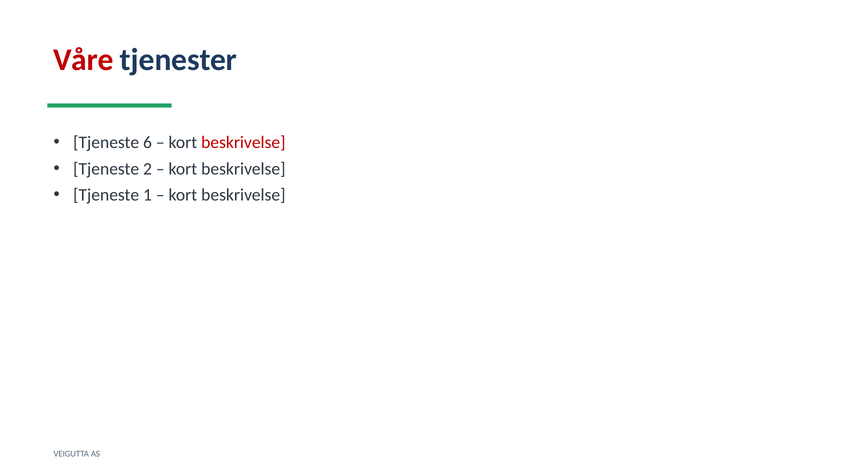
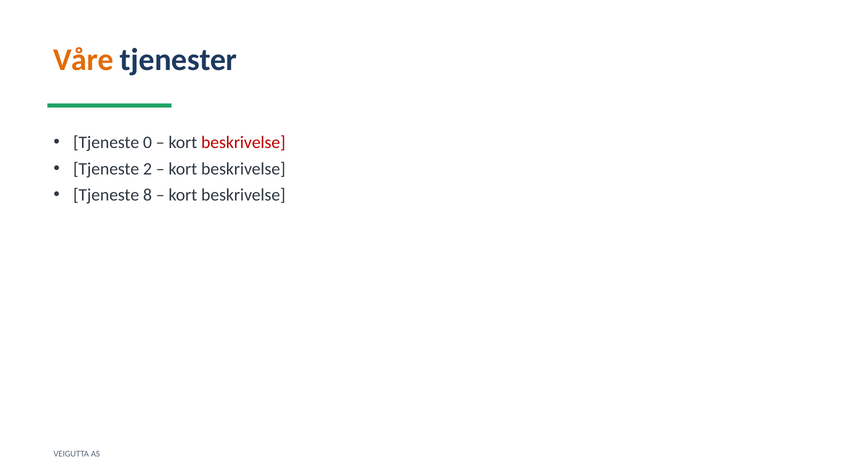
Våre colour: red -> orange (83, 60)
6: 6 -> 0 (147, 142)
1: 1 -> 8 (147, 195)
